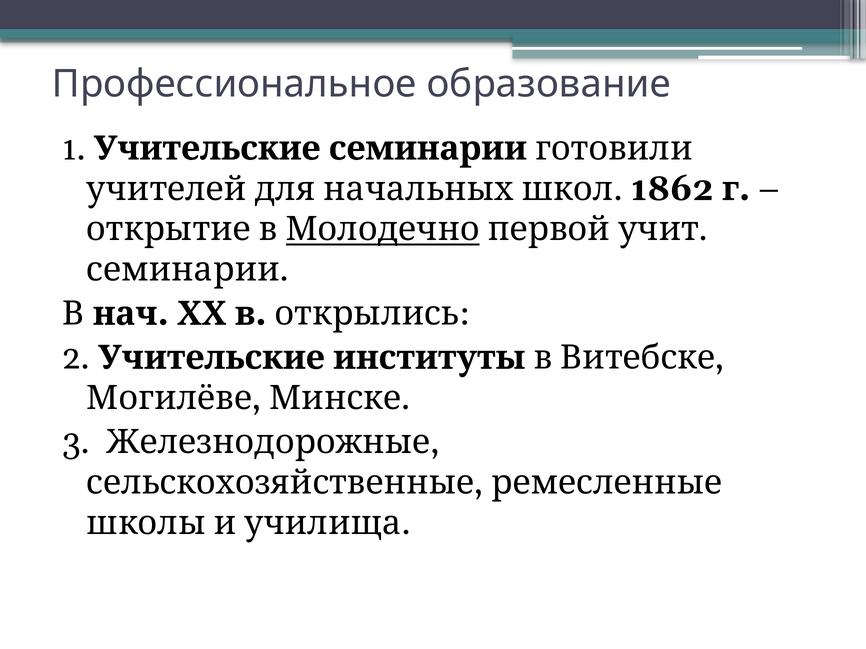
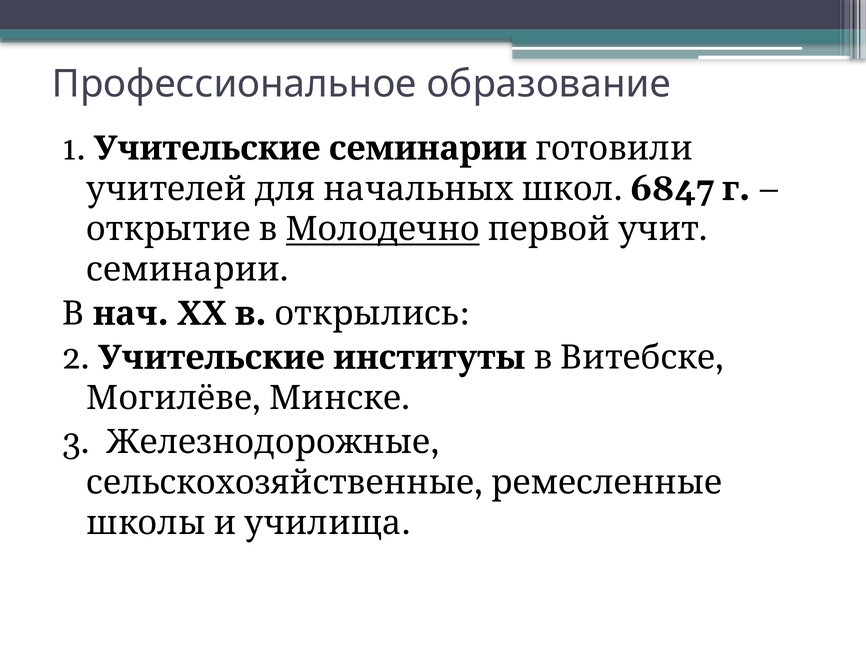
1862: 1862 -> 6847 (672, 189)
